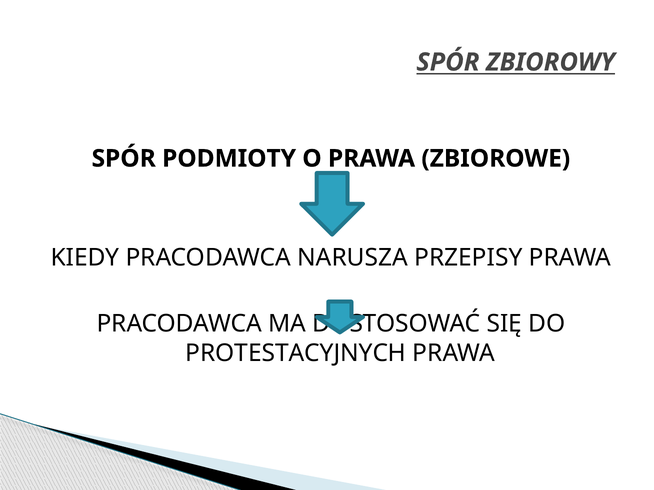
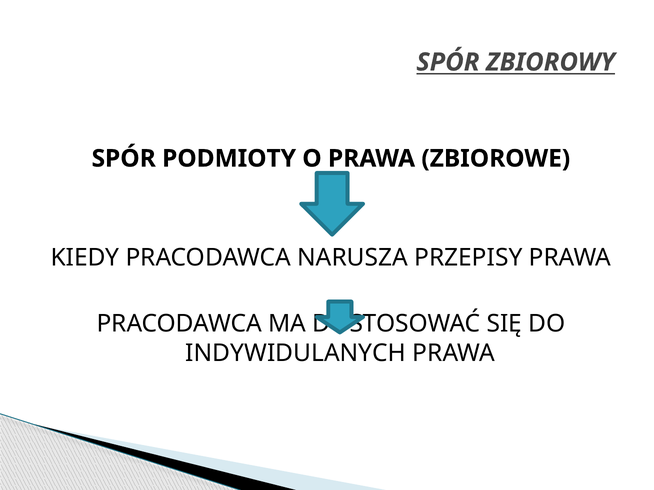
PROTESTACYJNYCH: PROTESTACYJNYCH -> INDYWIDULANYCH (296, 354)
